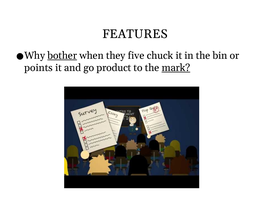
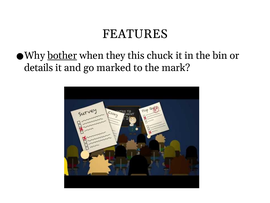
five: five -> this (136, 55)
points: points -> details (39, 68)
product: product -> marked (114, 68)
mark underline: present -> none (176, 68)
